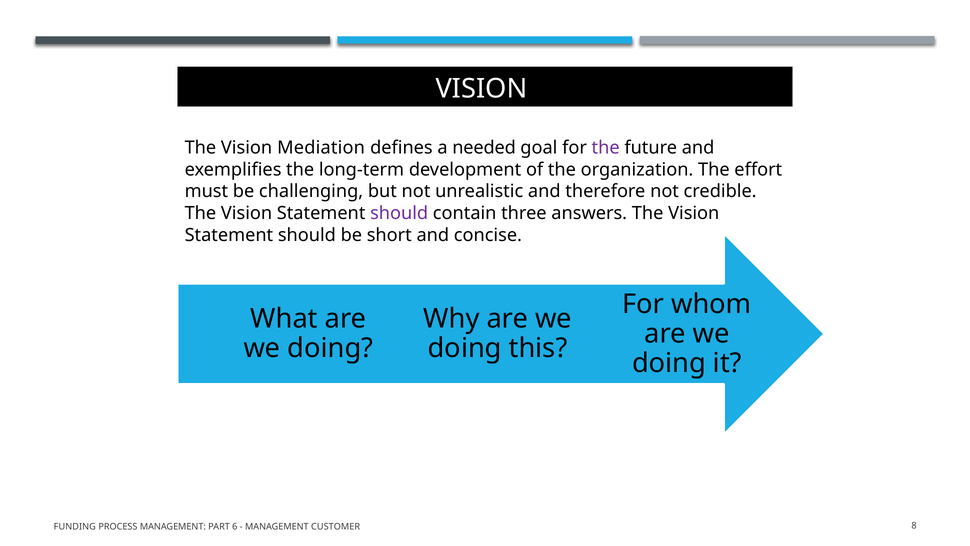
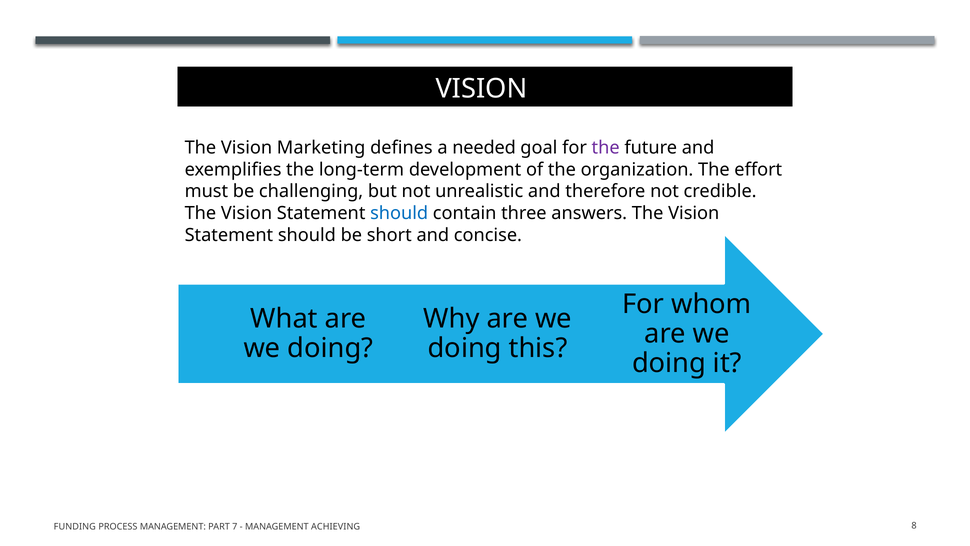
Mediation: Mediation -> Marketing (321, 148)
should colour: purple -> blue (399, 213)
6: 6 -> 7 (235, 526)
CUSTOMER: CUSTOMER -> ACHIEVING (336, 526)
